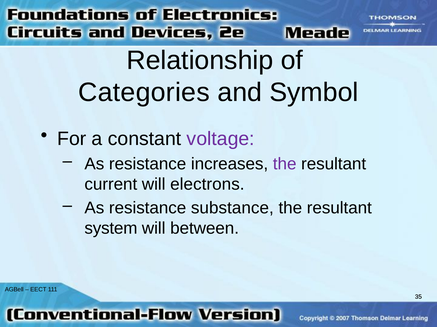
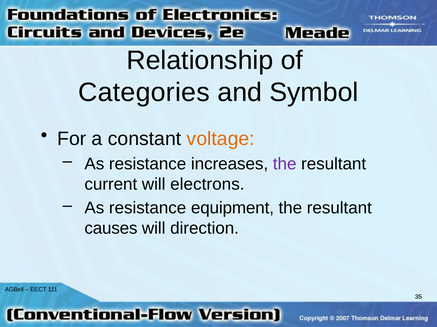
voltage colour: purple -> orange (221, 139)
substance: substance -> equipment (232, 208)
system: system -> causes (111, 229)
between: between -> direction (205, 229)
